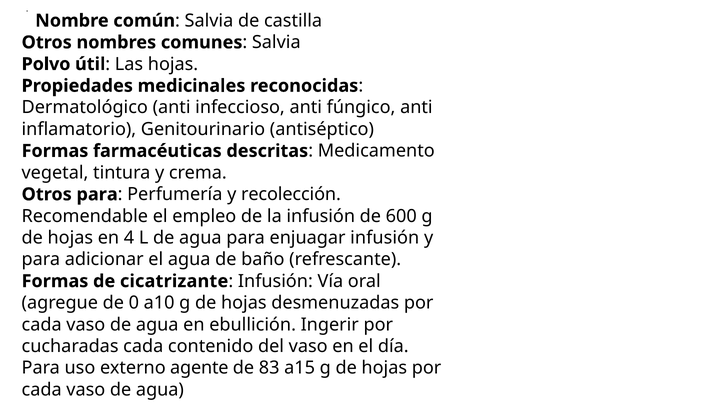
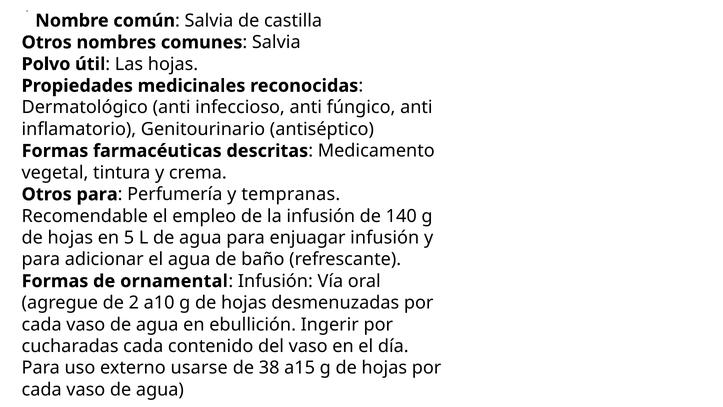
recolección: recolección -> tempranas (291, 194)
600: 600 -> 140 (401, 216)
4: 4 -> 5 (129, 238)
cicatrizante: cicatrizante -> ornamental (174, 281)
0: 0 -> 2 (134, 303)
agente: agente -> usarse (199, 368)
83: 83 -> 38 (269, 368)
